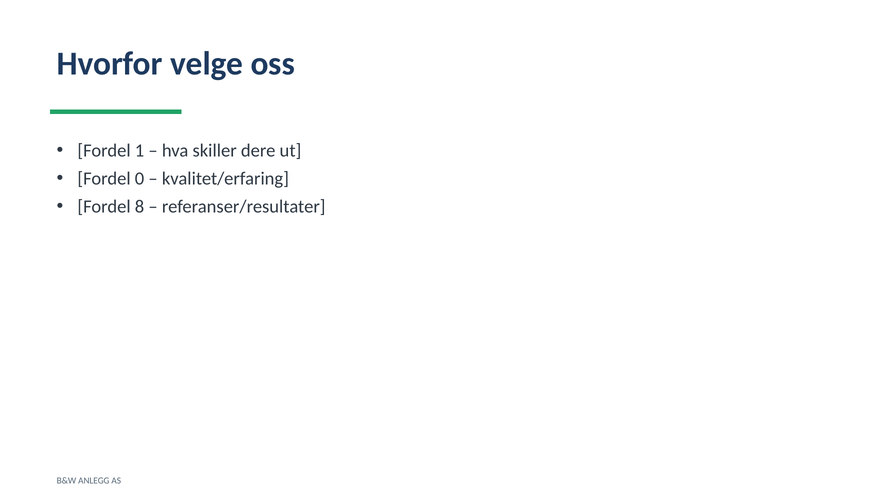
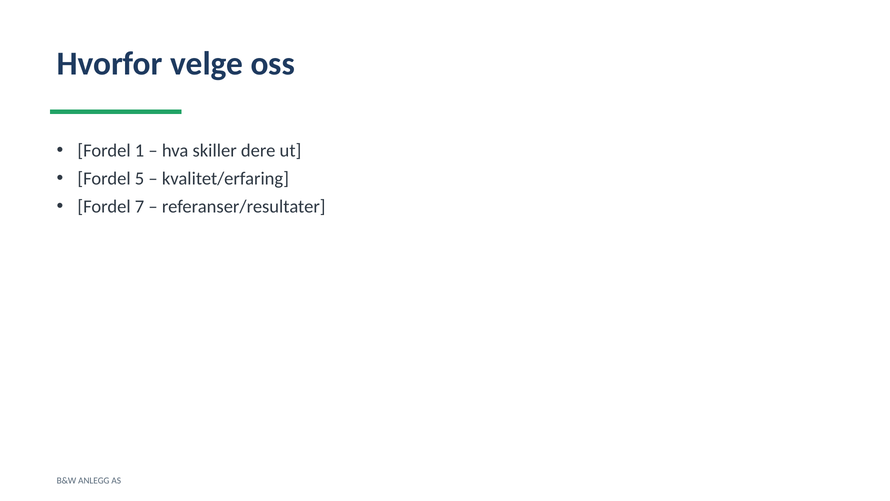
0: 0 -> 5 (140, 179)
8: 8 -> 7 (140, 206)
